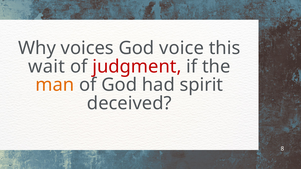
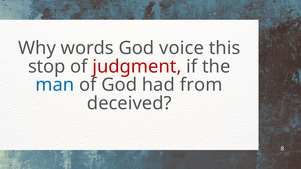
voices: voices -> words (87, 48)
wait: wait -> stop (47, 67)
man colour: orange -> blue (55, 85)
spirit: spirit -> from (201, 85)
